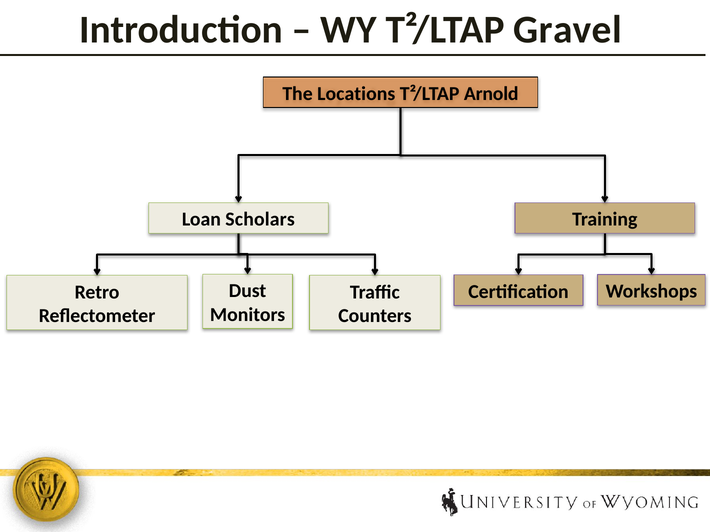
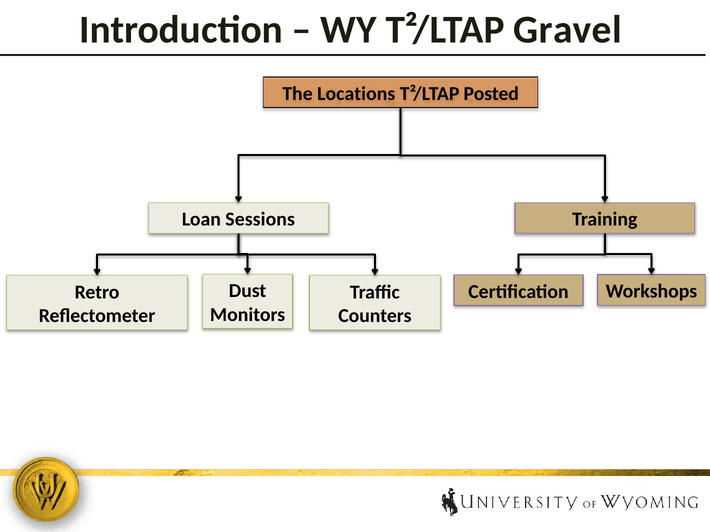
Arnold: Arnold -> Posted (491, 94)
Scholars: Scholars -> Sessions (260, 220)
